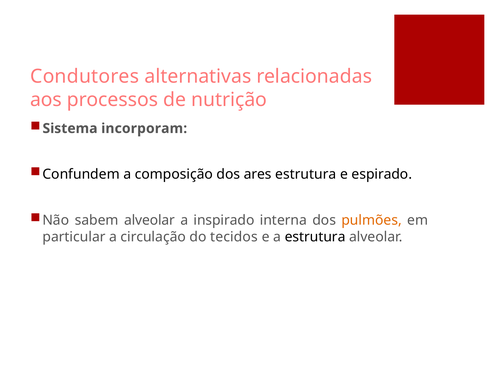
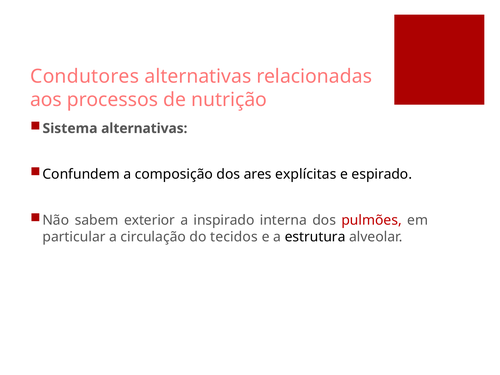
Sistema incorporam: incorporam -> alternativas (144, 128)
ares estrutura: estrutura -> explícitas (306, 174)
sabem alveolar: alveolar -> exterior (150, 220)
pulmões colour: orange -> red (372, 220)
